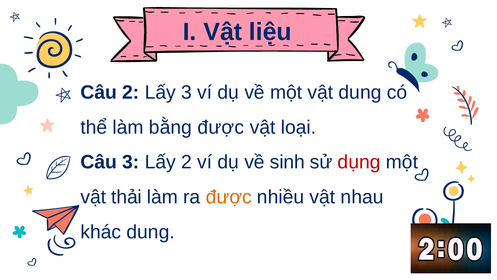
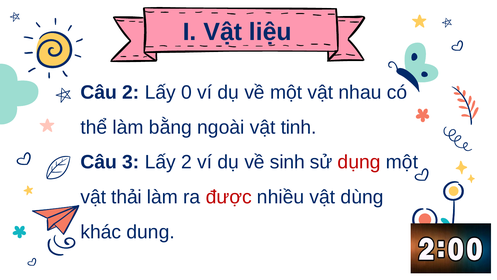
Lấy 3: 3 -> 0 (187, 92)
vật dung: dung -> nhau (360, 92)
bằng được: được -> ngoài (221, 127)
loại: loại -> tinh (299, 127)
được colour: orange -> red (229, 197)
nhau: nhau -> dùng (362, 197)
